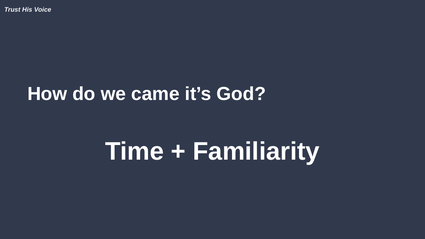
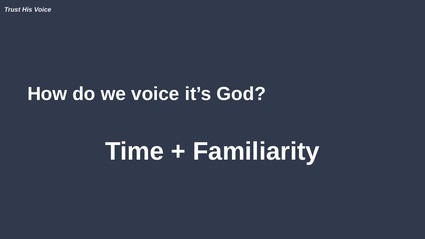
we came: came -> voice (155, 94)
